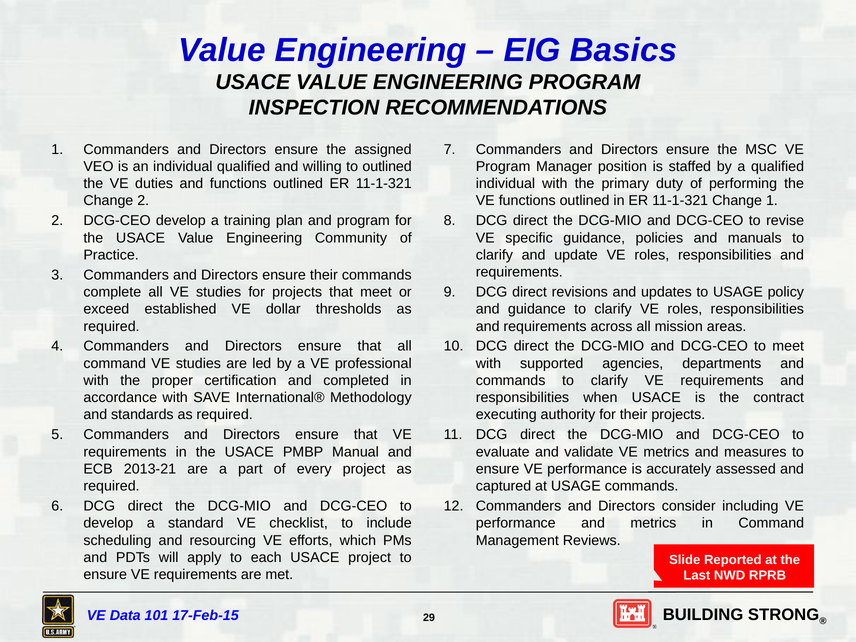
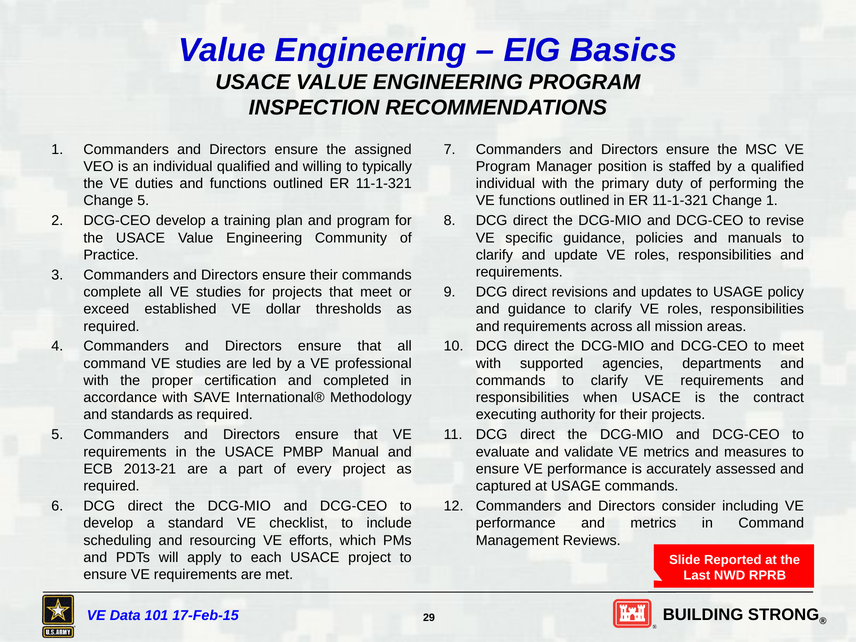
to outlined: outlined -> typically (387, 166)
Change 2: 2 -> 5 (143, 201)
